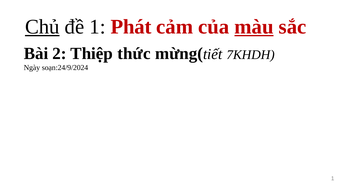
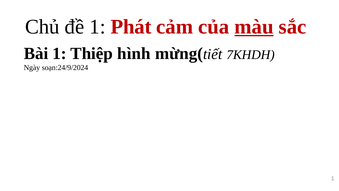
Chủ underline: present -> none (42, 27)
Bài 2: 2 -> 1 (60, 54)
thức: thức -> hình (134, 54)
